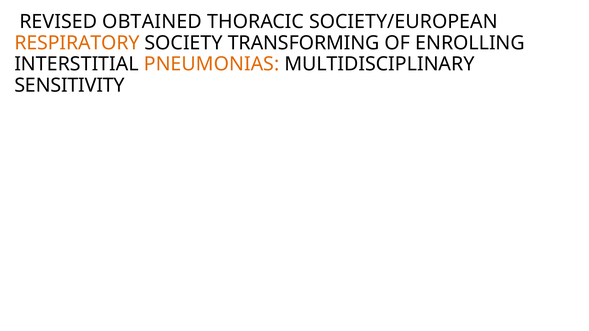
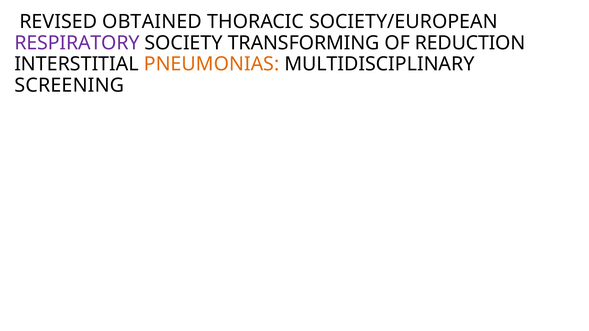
RESPIRATORY colour: orange -> purple (77, 43)
ENROLLING: ENROLLING -> REDUCTION (470, 43)
SENSITIVITY: SENSITIVITY -> SCREENING (69, 85)
